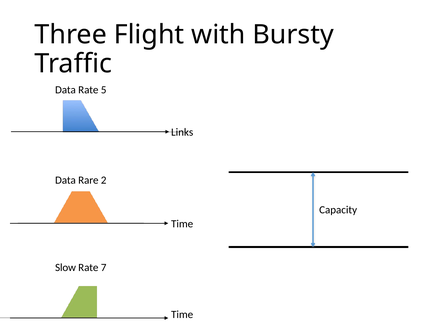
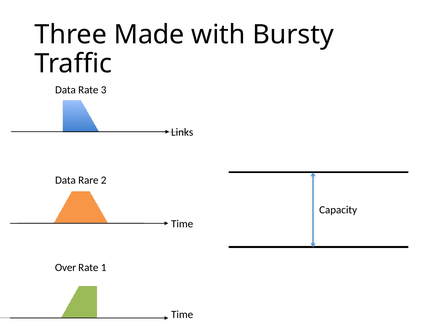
Flight: Flight -> Made (149, 35)
5: 5 -> 3 (104, 90)
Slow: Slow -> Over (66, 268)
7: 7 -> 1 (104, 268)
